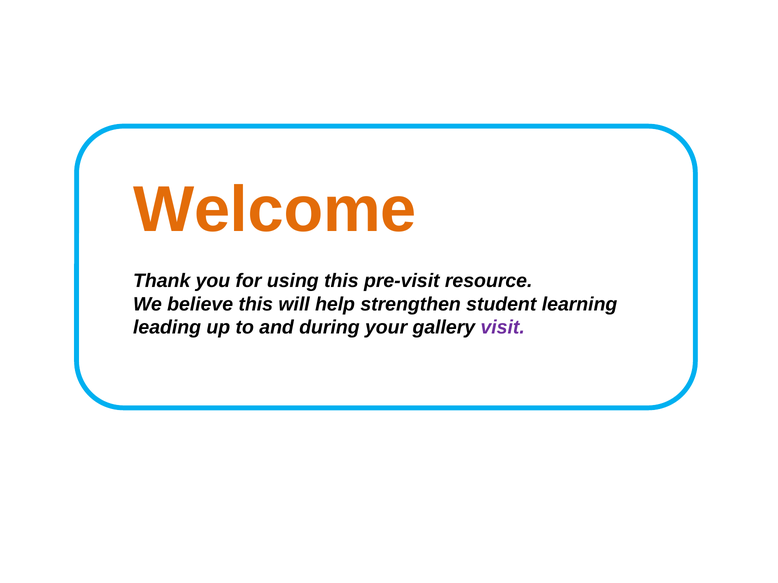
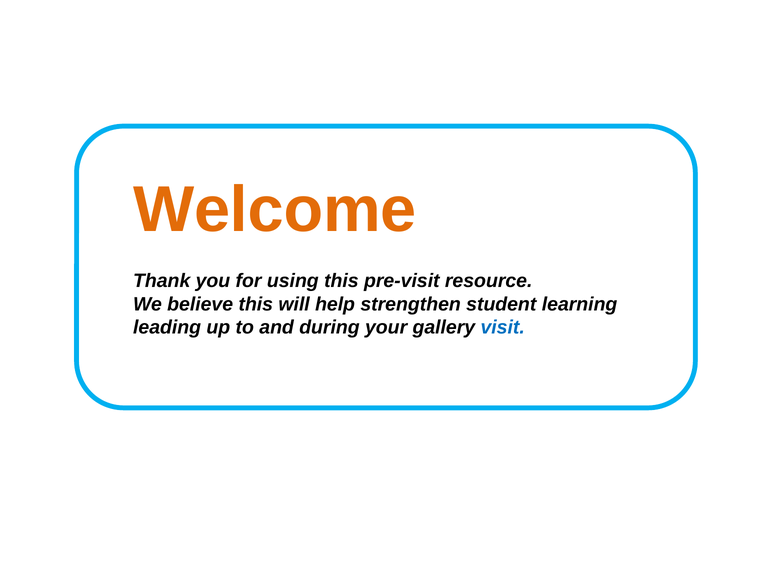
visit colour: purple -> blue (503, 328)
